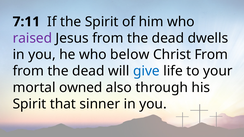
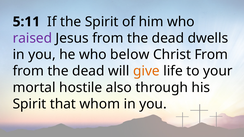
7:11: 7:11 -> 5:11 (26, 22)
give colour: blue -> orange (146, 71)
owned: owned -> hostile (81, 88)
sinner: sinner -> whom (100, 104)
